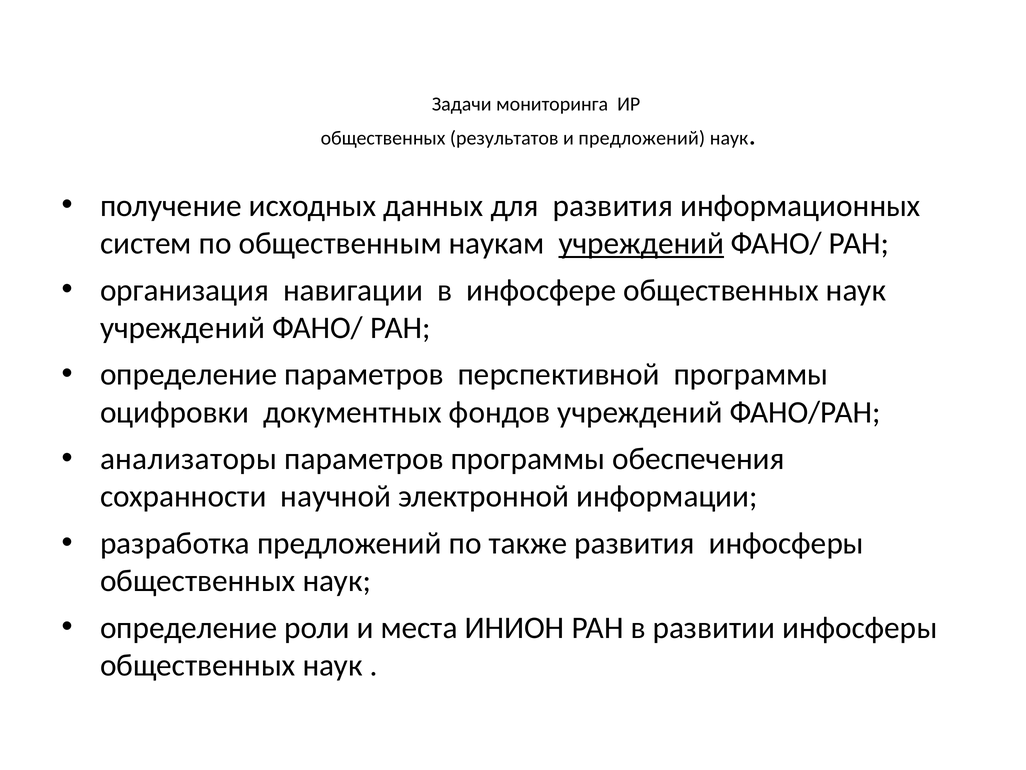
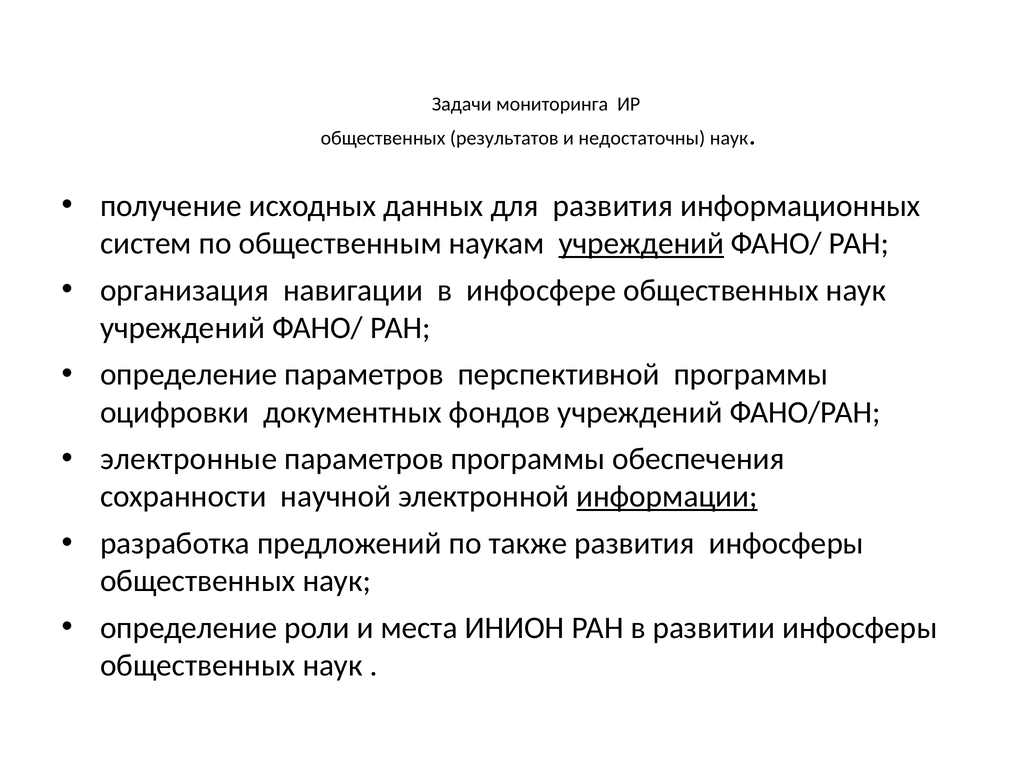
и предложений: предложений -> недостаточны (642, 138)
анализаторы: анализаторы -> электронные (189, 459)
информации underline: none -> present (667, 496)
